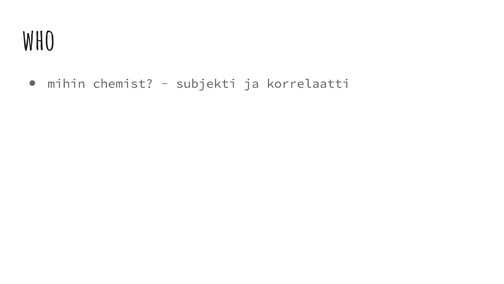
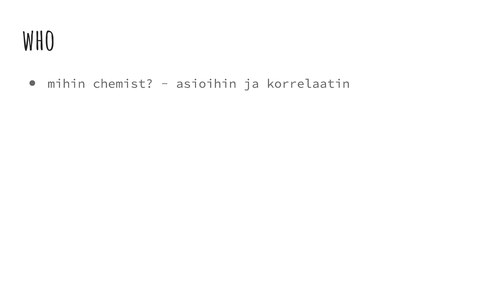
subjekti: subjekti -> asioihin (206, 83)
korrelaatti: korrelaatti -> korrelaatin (308, 83)
